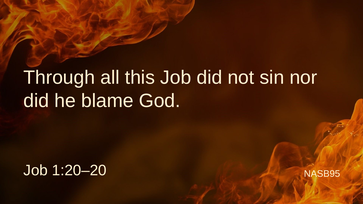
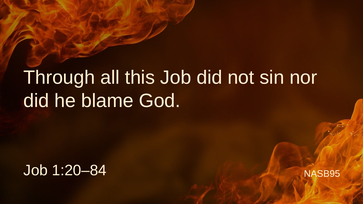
1:20–20: 1:20–20 -> 1:20–84 (79, 171)
